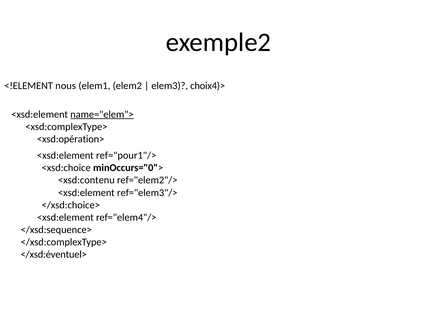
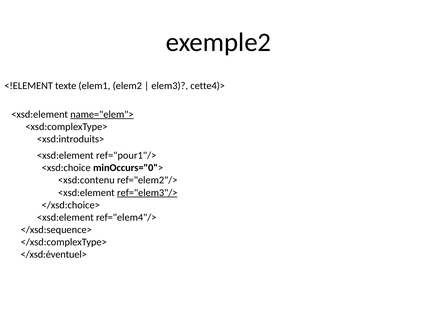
nous: nous -> texte (66, 86)
choix4)>: choix4)> -> cette4)> (208, 86)
<xsd:opération>: <xsd:opération> -> <xsd:introduits> (71, 139)
ref="elem3"/> underline: none -> present (147, 192)
